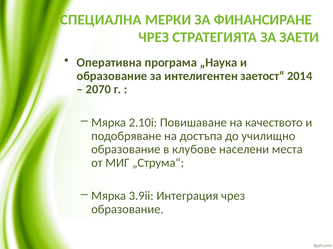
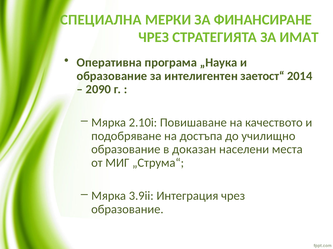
ЗАЕТИ: ЗАЕТИ -> ИМАТ (299, 37)
2070: 2070 -> 2090 (98, 90)
клубове: клубове -> доказан (194, 150)
